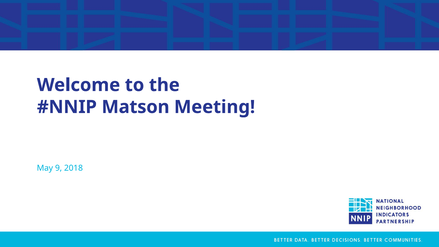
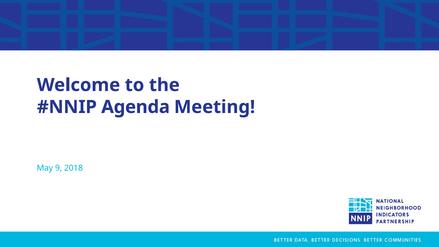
Matson: Matson -> Agenda (136, 107)
